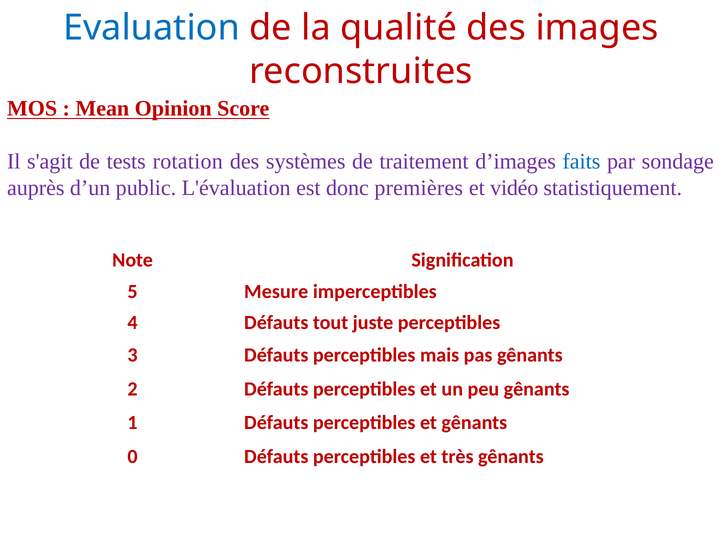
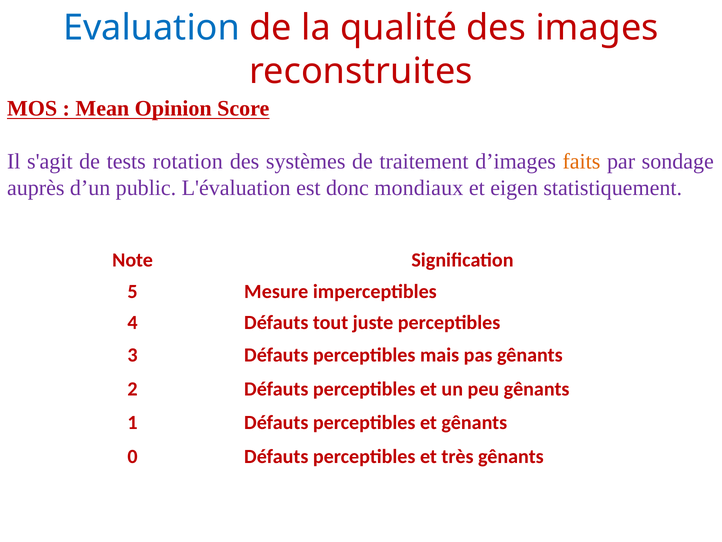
faits colour: blue -> orange (581, 161)
premières: premières -> mondiaux (419, 188)
vidéo: vidéo -> eigen (514, 188)
